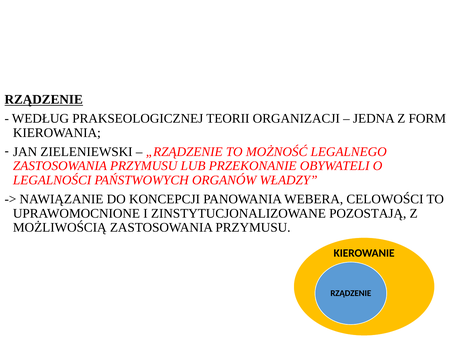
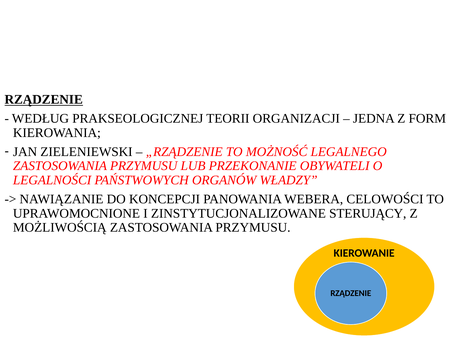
POZOSTAJĄ: POZOSTAJĄ -> STERUJĄCY (368, 213)
